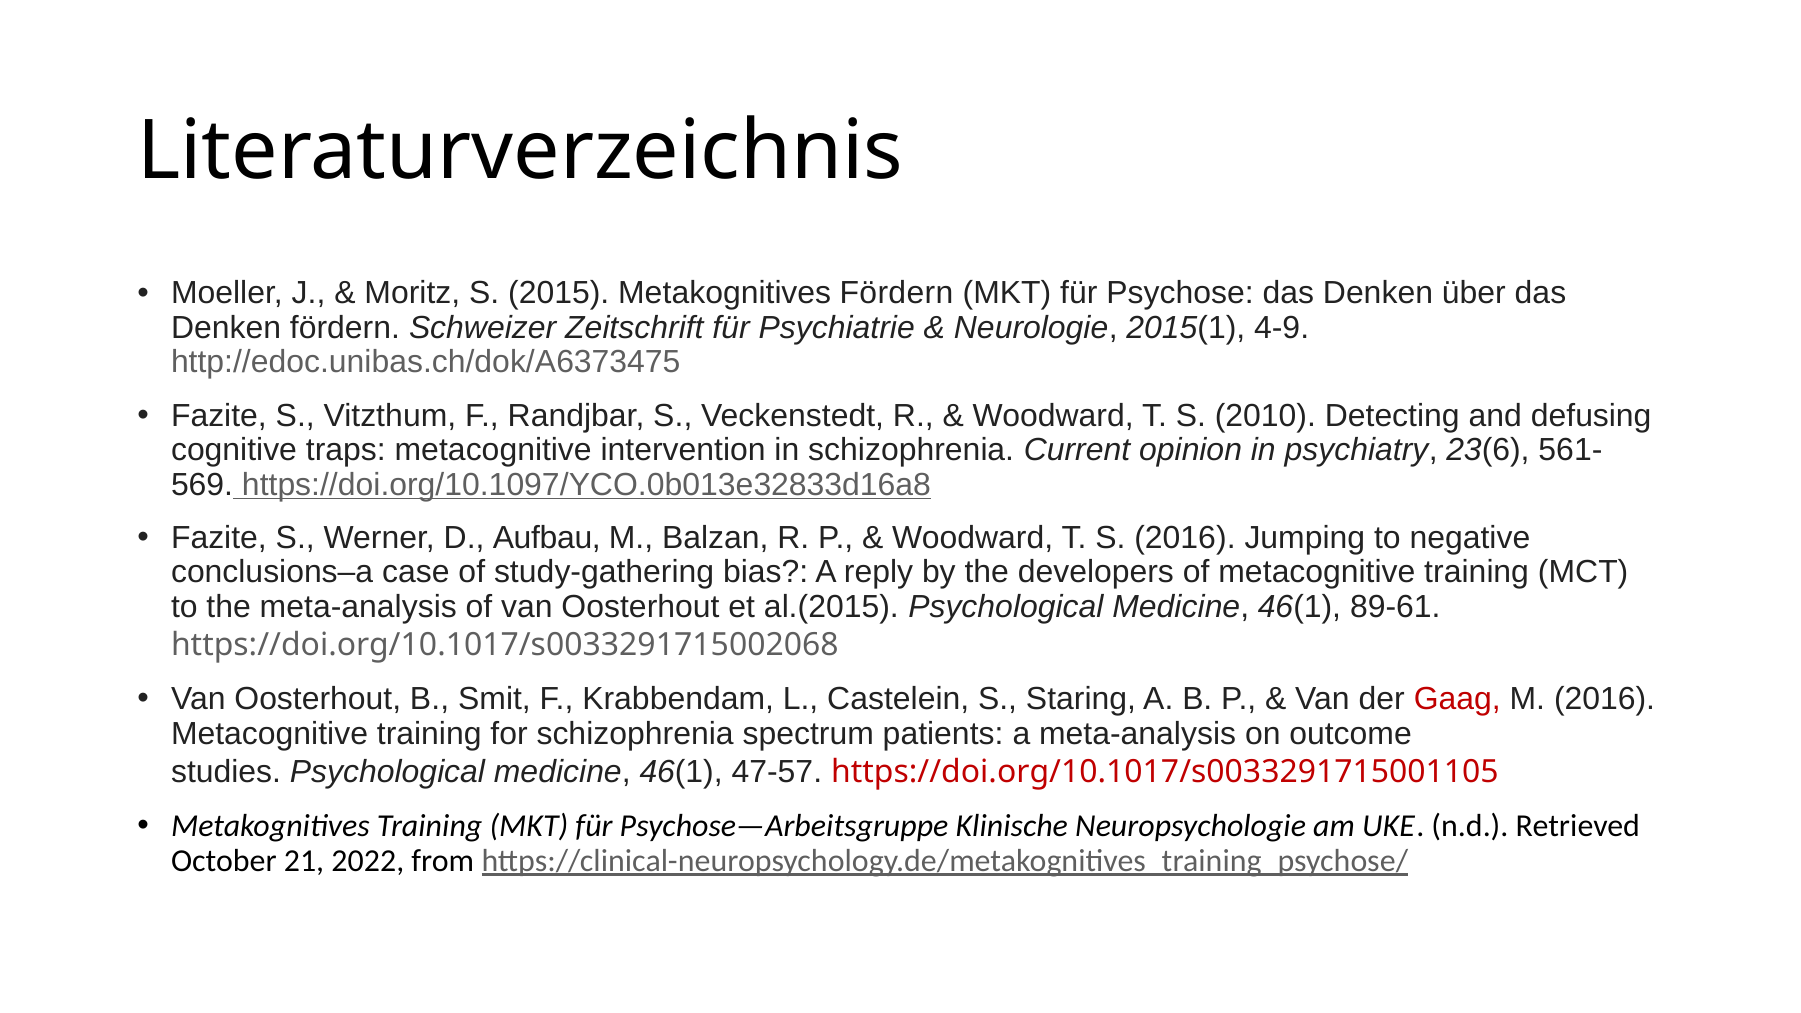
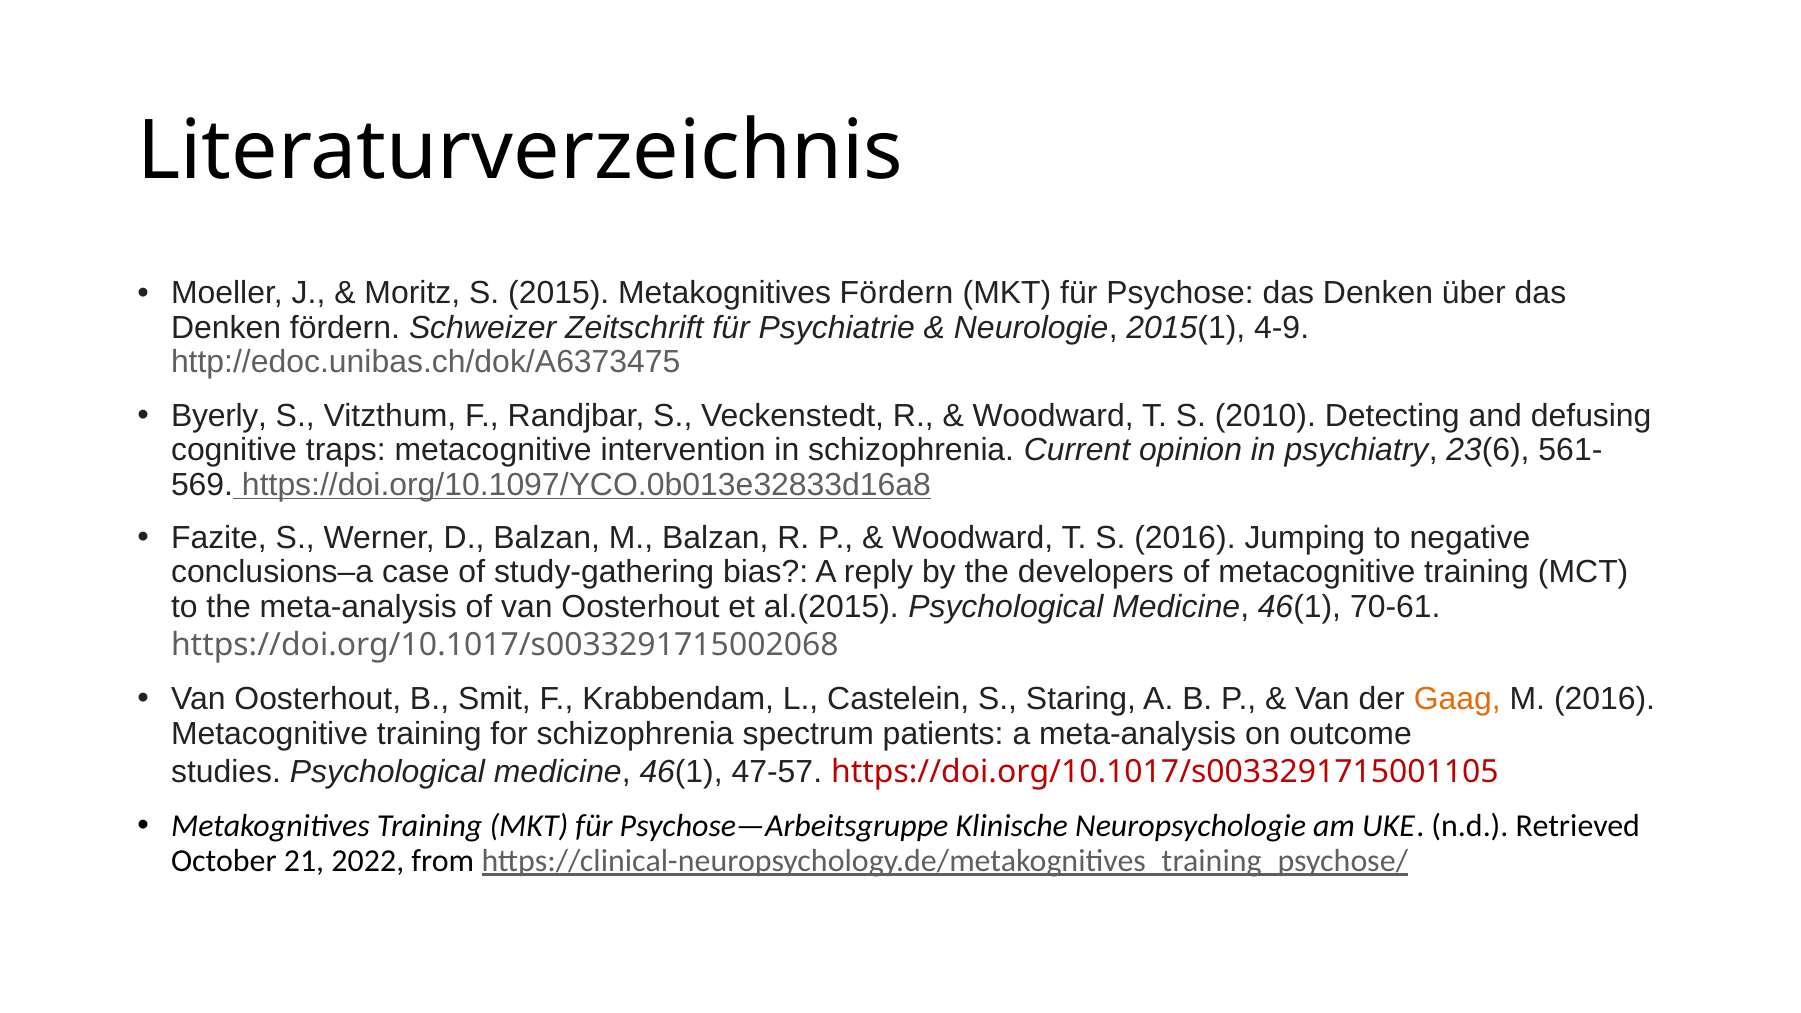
Fazite: Fazite -> Byerly (219, 416)
D Aufbau: Aufbau -> Balzan (547, 538)
89-61: 89-61 -> 70-61 (1395, 607)
Gaag colour: red -> orange (1457, 699)
